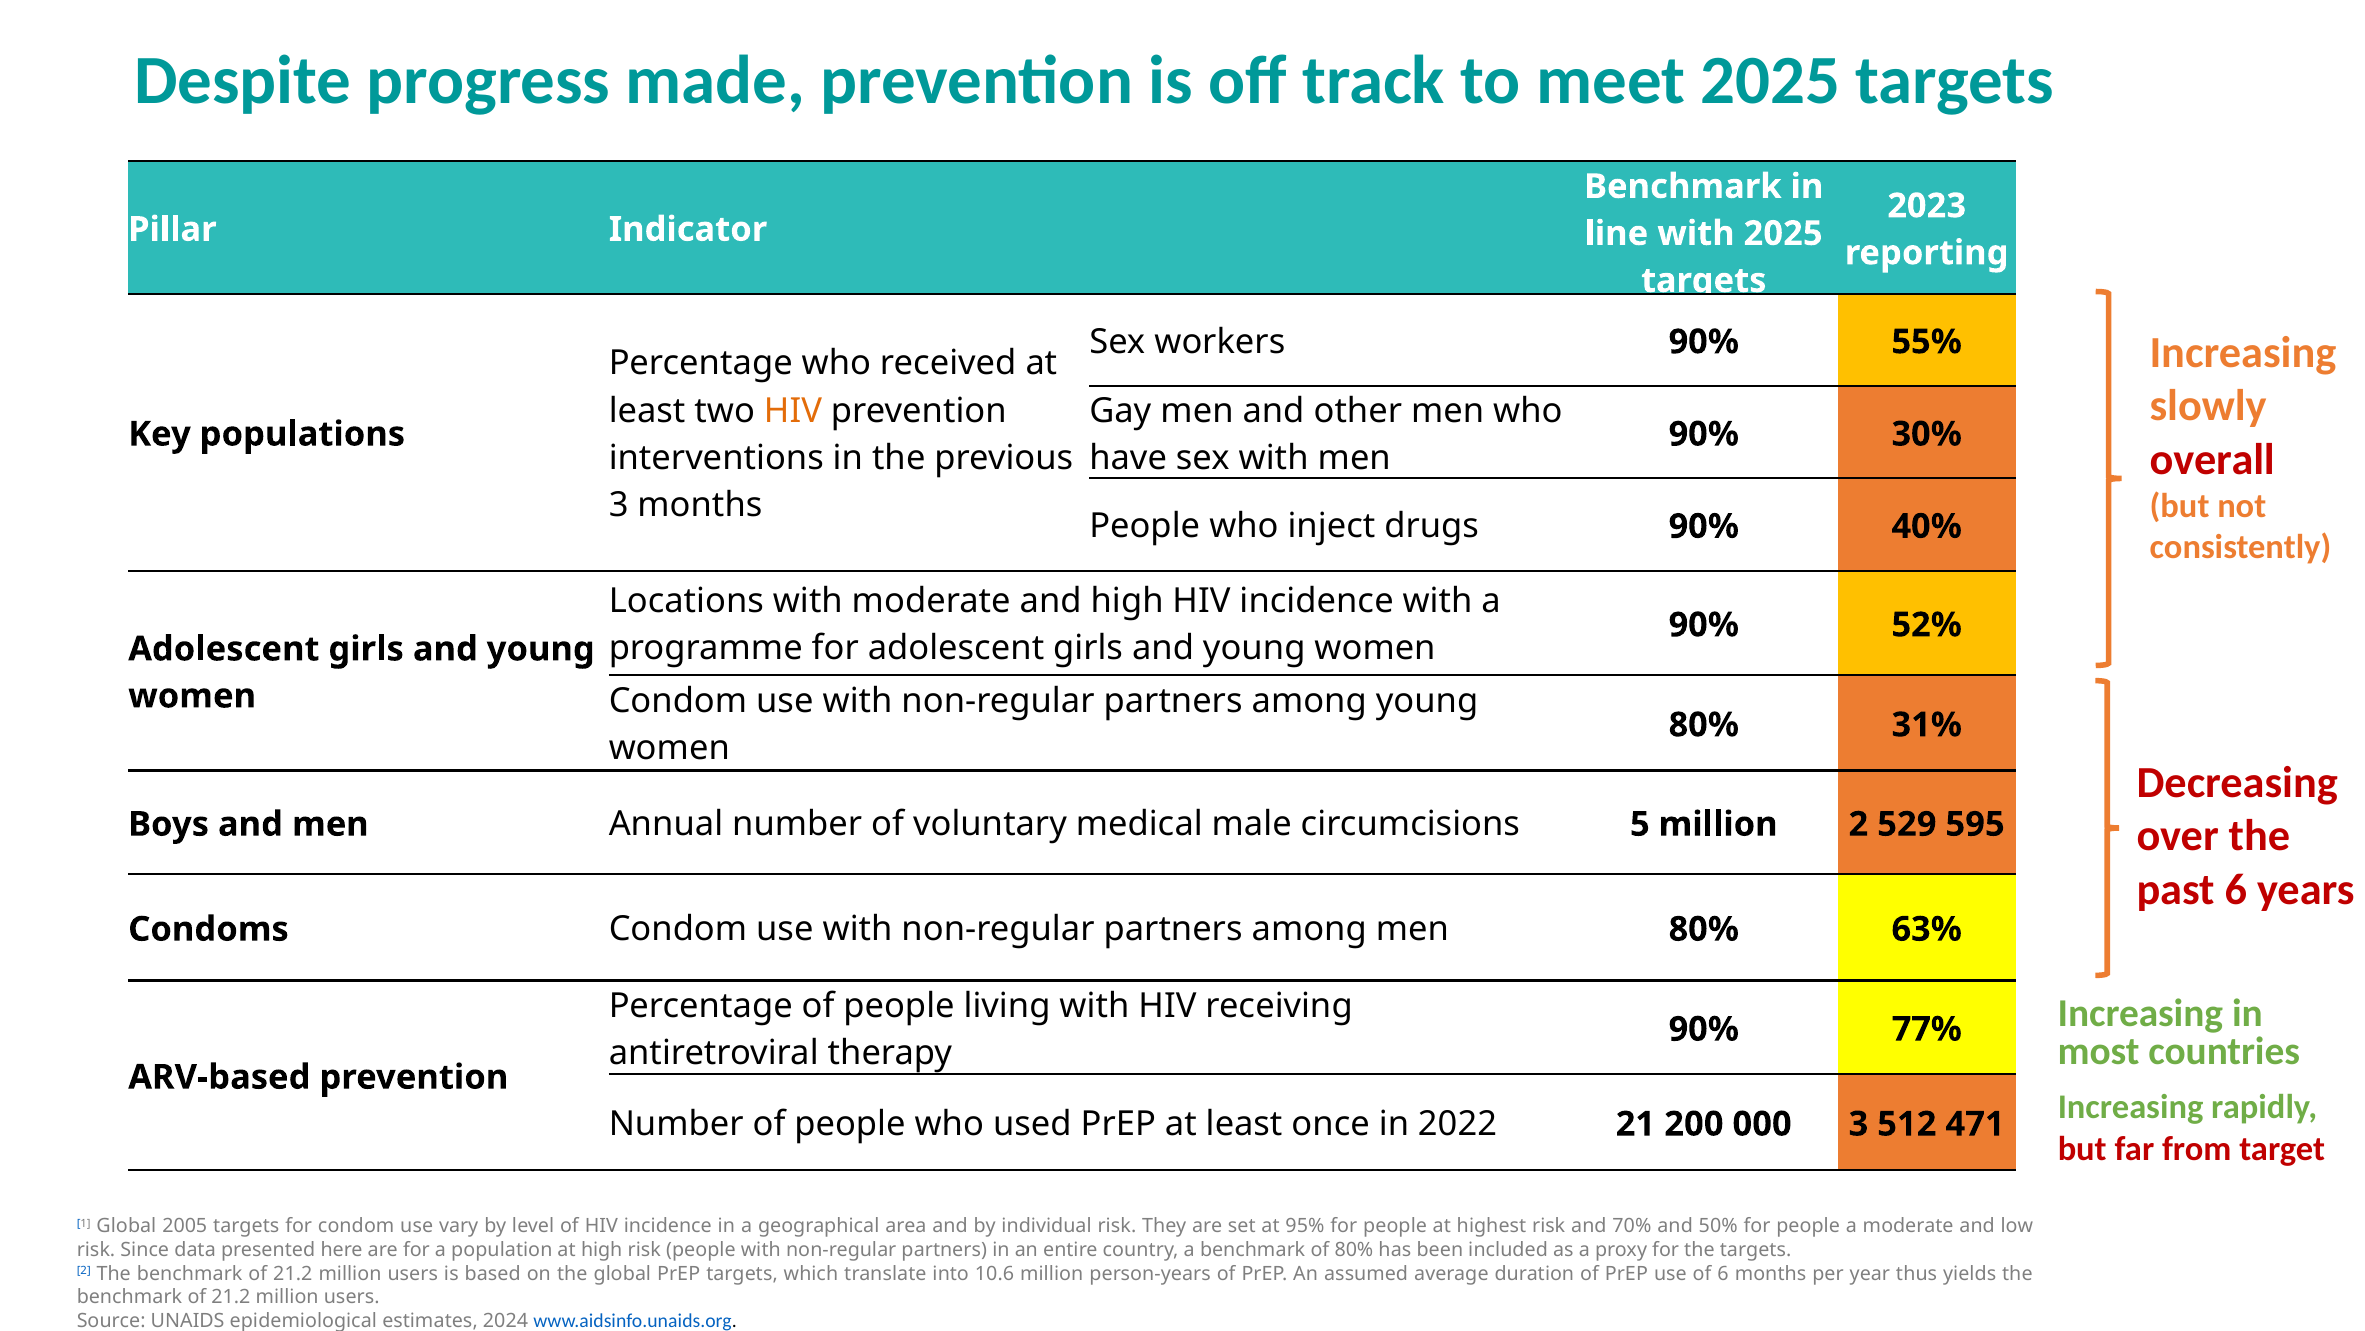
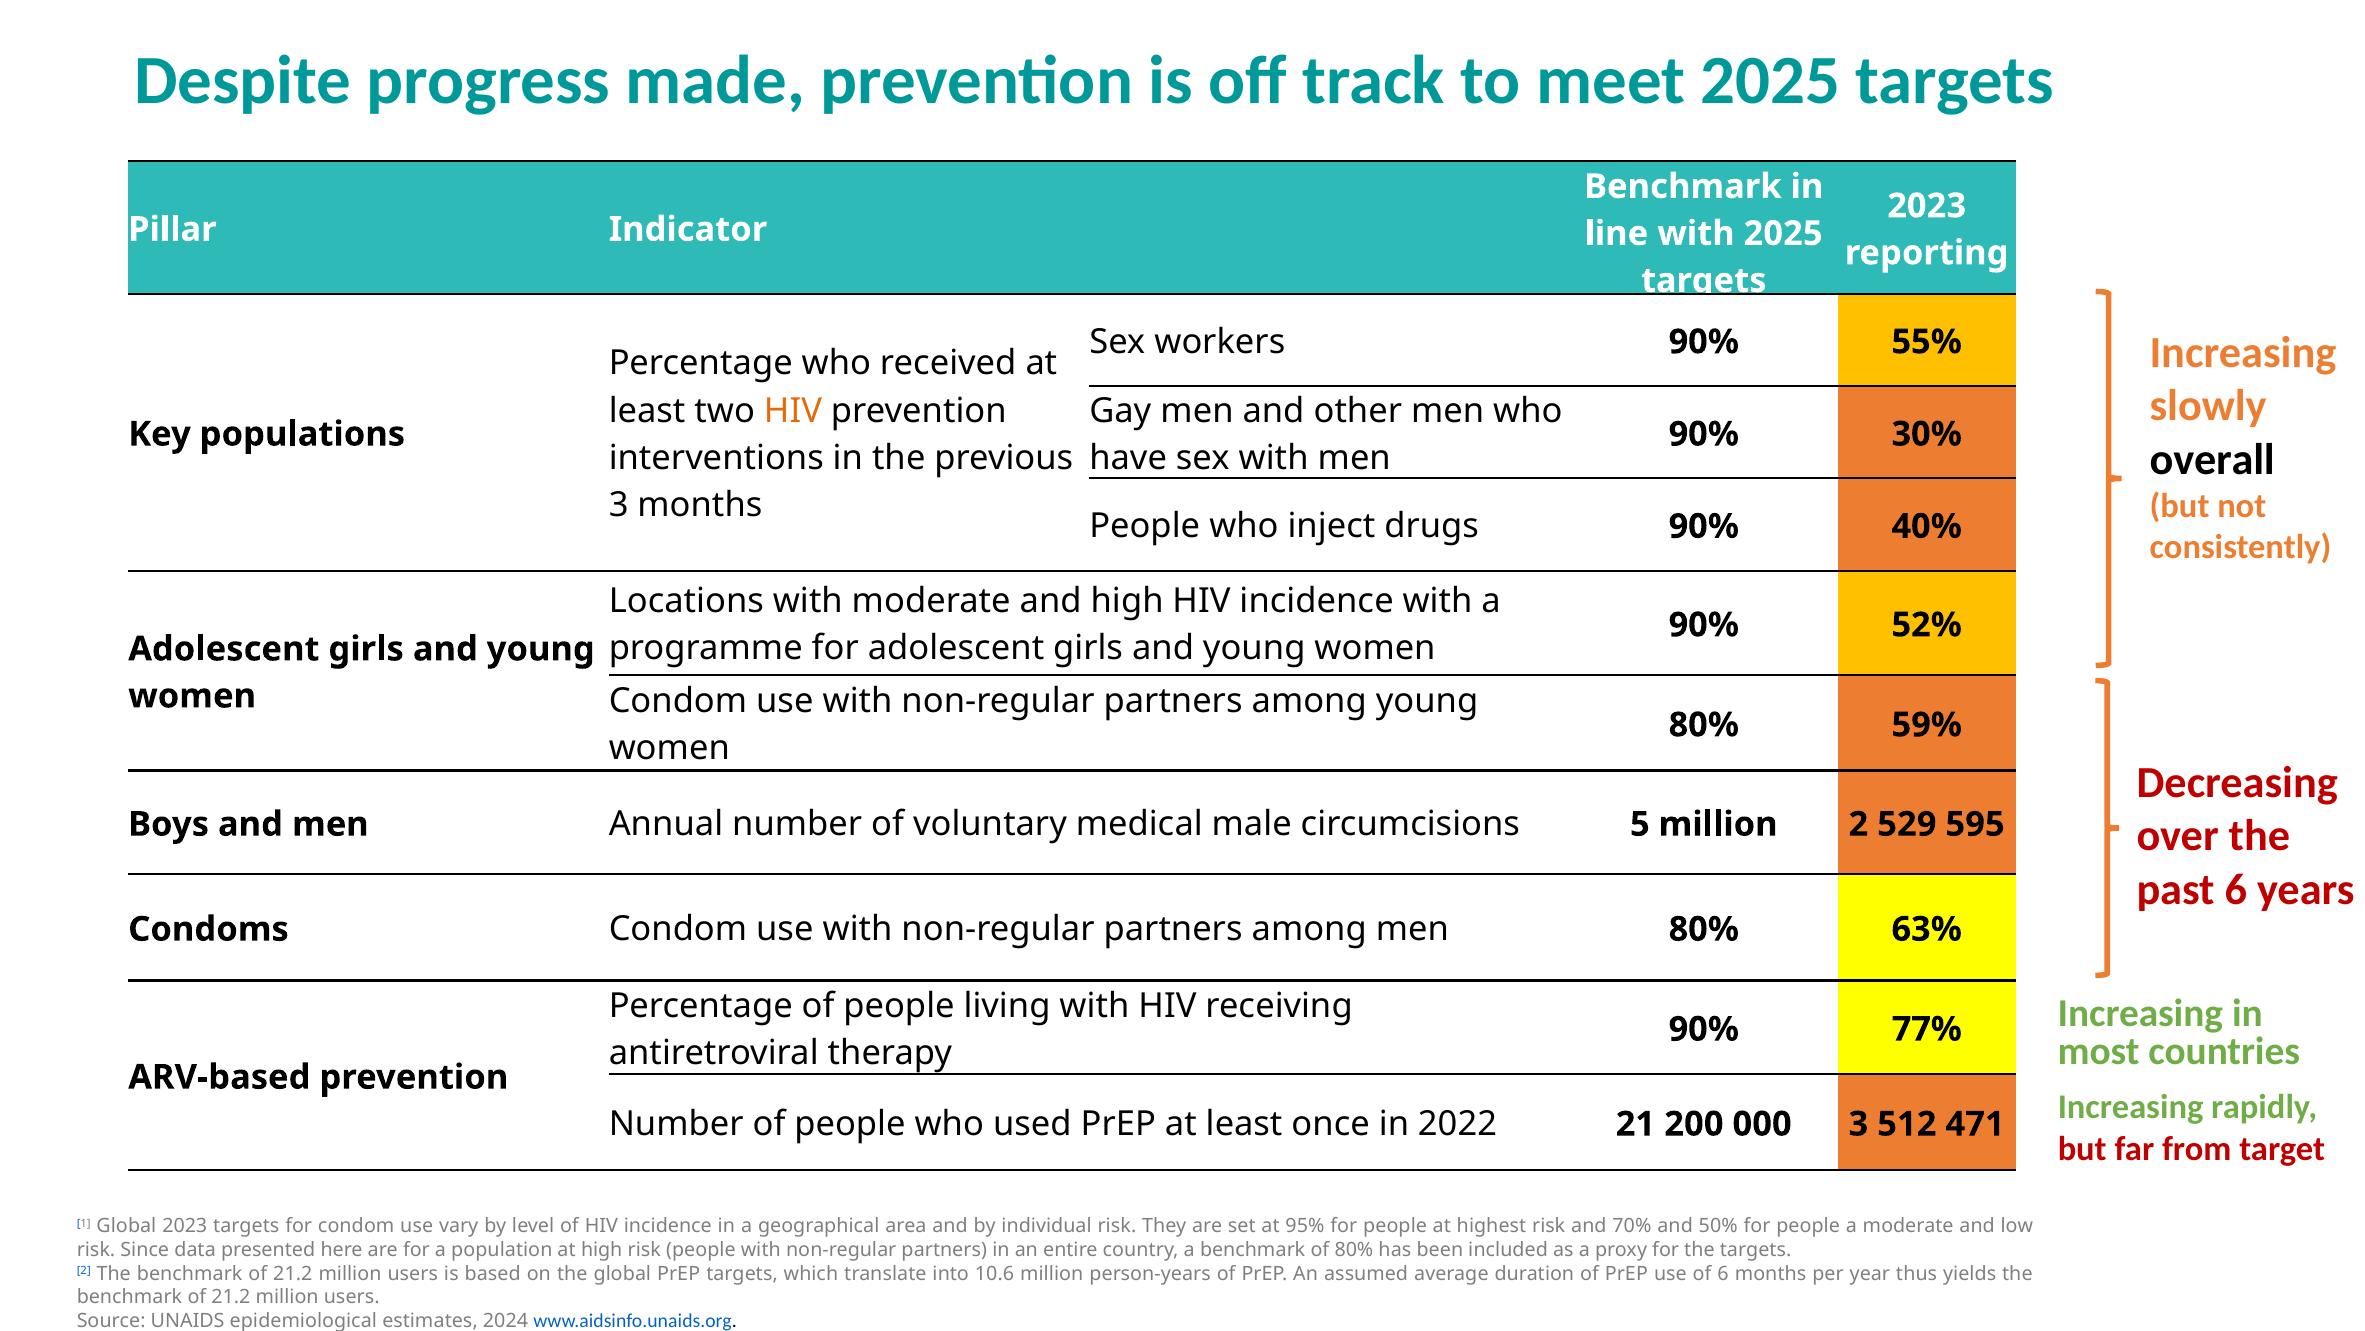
overall colour: red -> black (2212, 459)
31%: 31% -> 59% (1927, 725)
Global 2005: 2005 -> 2023 (185, 1226)
